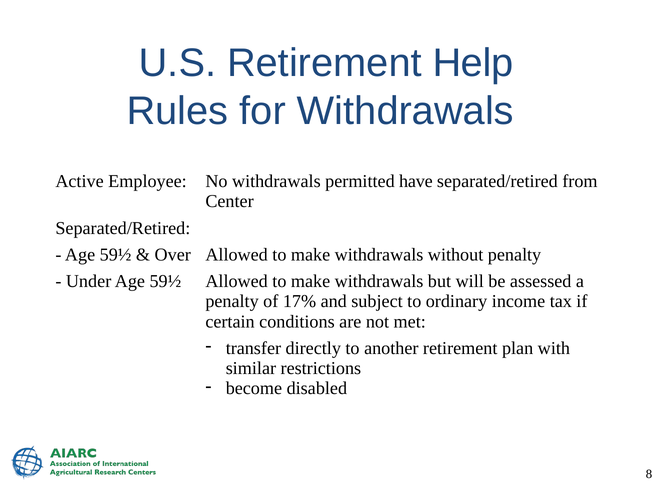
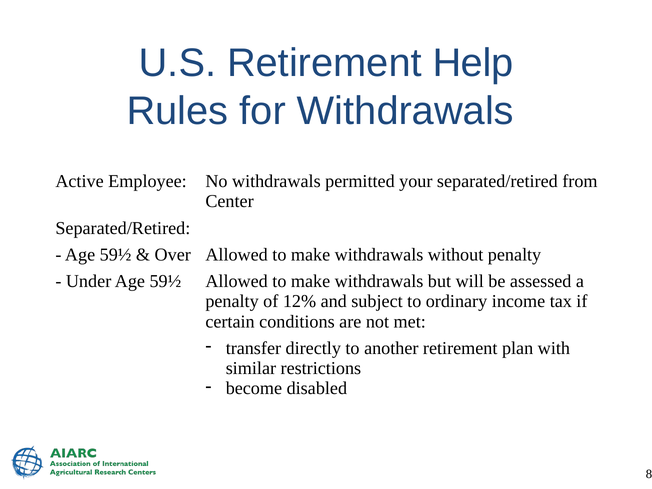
have: have -> your (416, 181)
17%: 17% -> 12% (300, 302)
